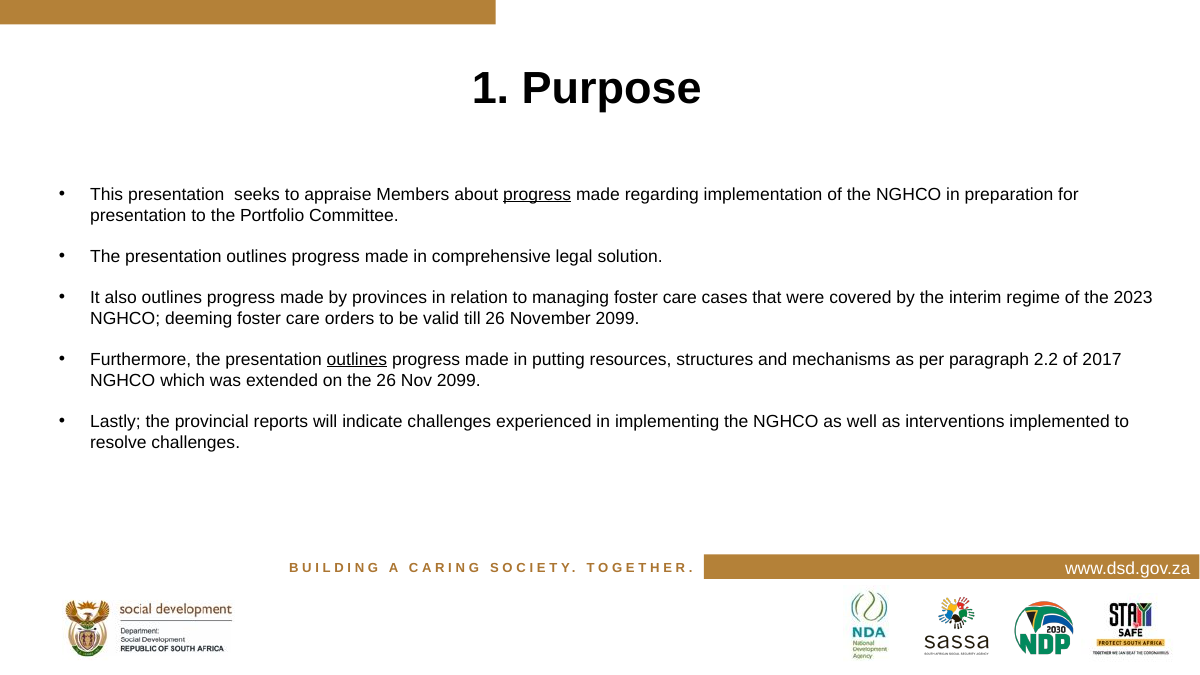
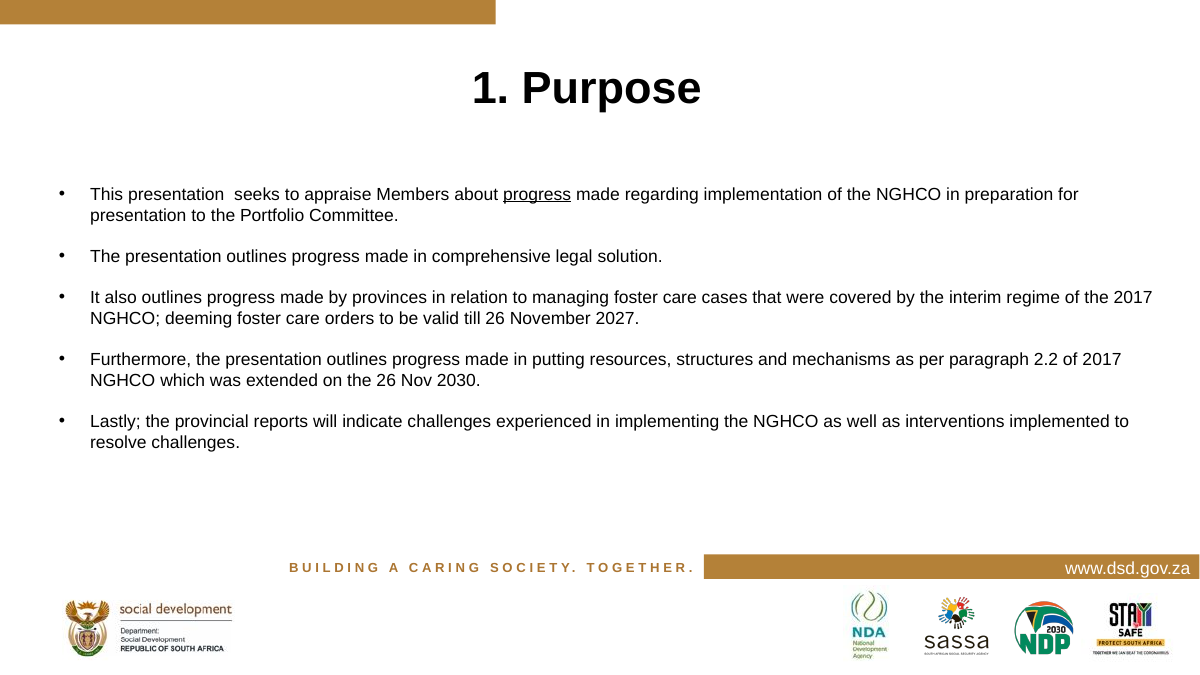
the 2023: 2023 -> 2017 (1133, 297)
November 2099: 2099 -> 2027 (617, 318)
outlines underline: present -> none (357, 359)
Nov 2099: 2099 -> 2030 (459, 380)
